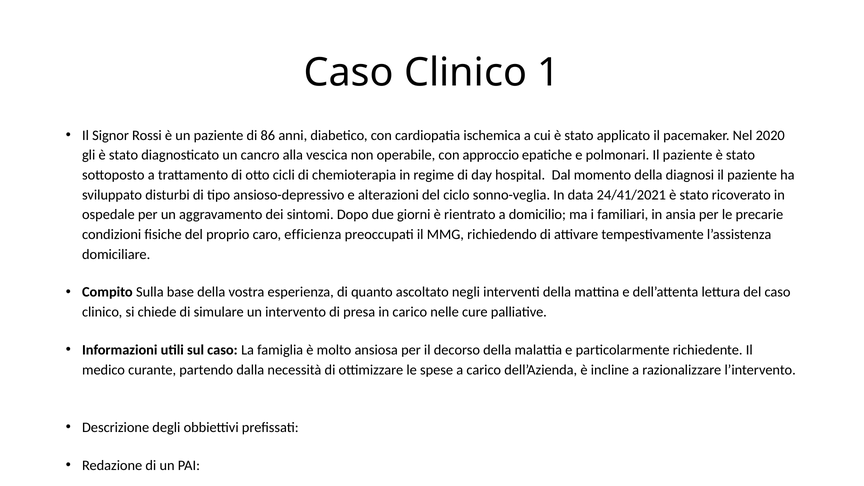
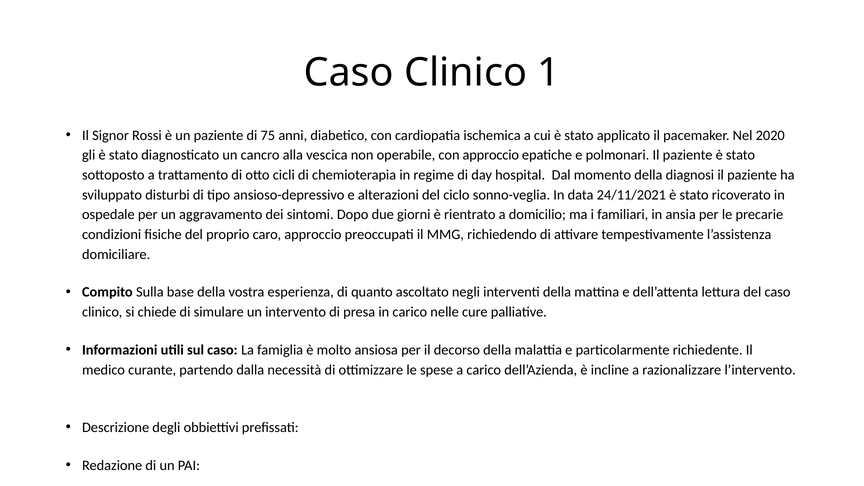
86: 86 -> 75 (268, 135)
24/41/2021: 24/41/2021 -> 24/11/2021 (631, 195)
caro efficienza: efficienza -> approccio (313, 234)
